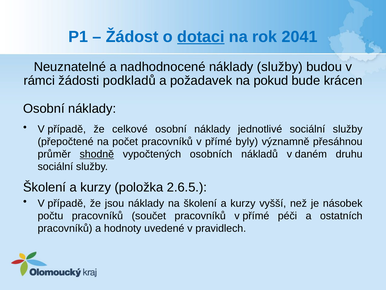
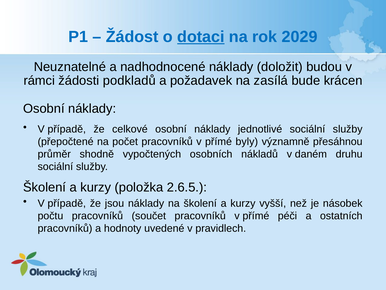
2041: 2041 -> 2029 (300, 37)
náklady služby: služby -> doložit (280, 67)
pokud: pokud -> zasílá (271, 81)
shodně underline: present -> none (97, 154)
